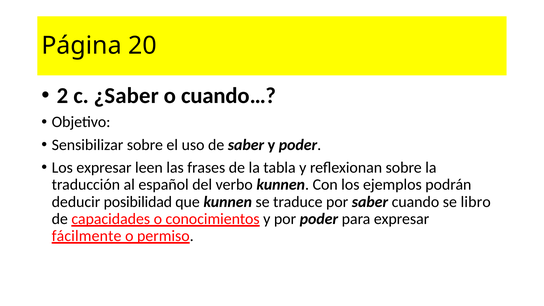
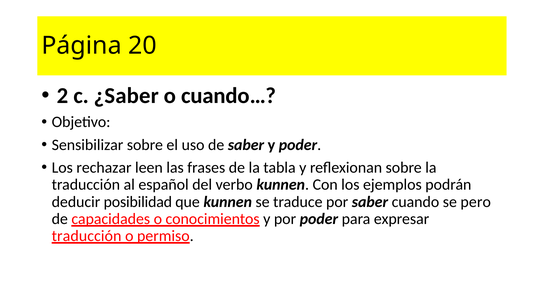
Los expresar: expresar -> rechazar (104, 168)
libro: libro -> pero (476, 202)
fácilmente: fácilmente -> traducción (87, 236)
